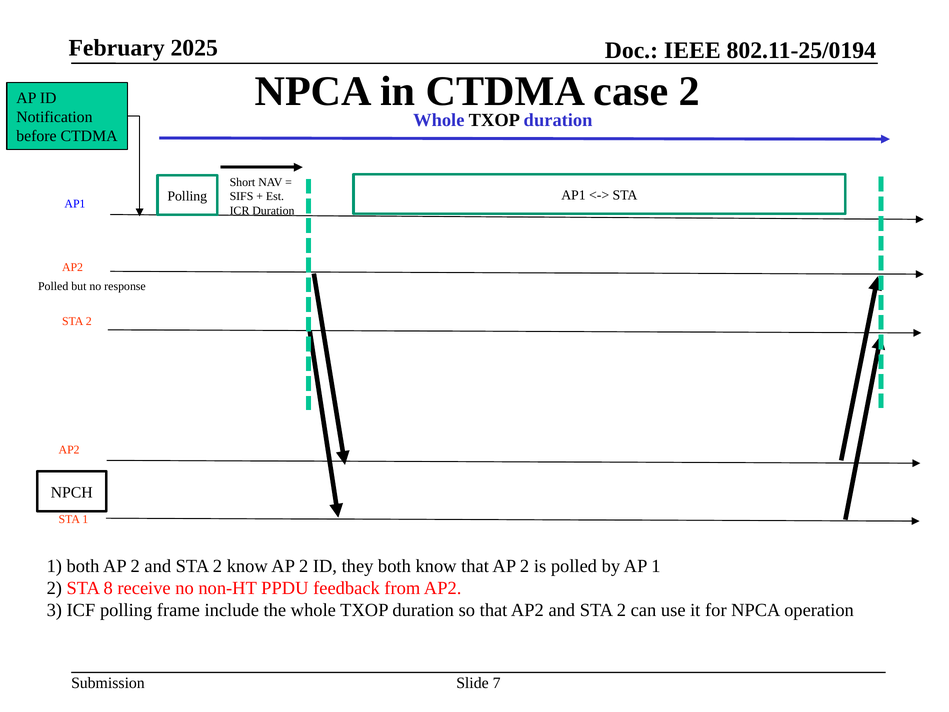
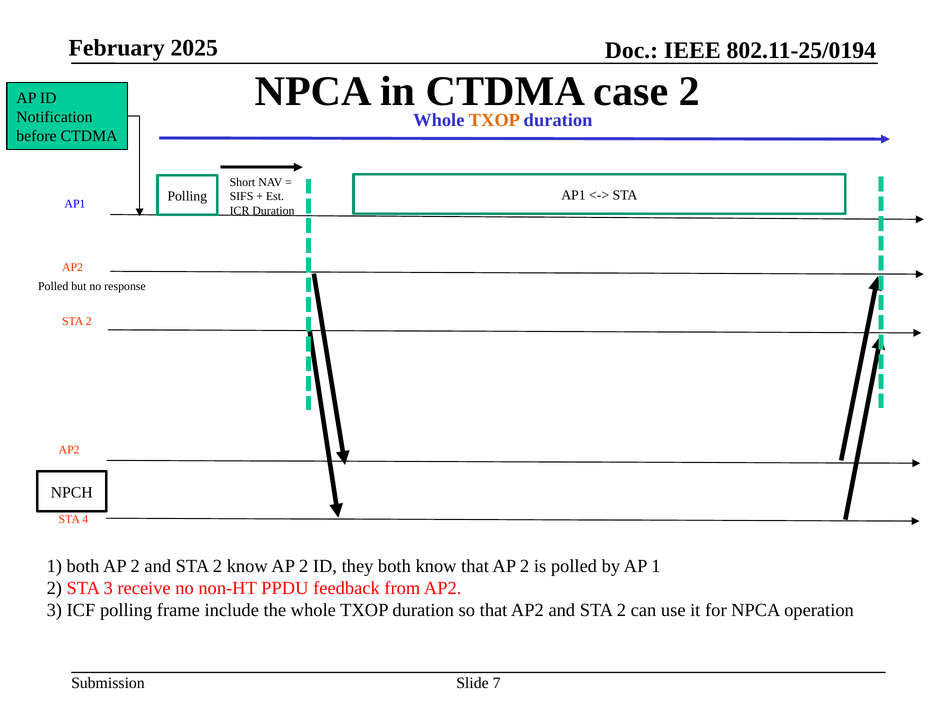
TXOP colour: black -> orange (494, 120)
STA 1: 1 -> 4 (85, 519)
STA 8: 8 -> 3 (108, 588)
